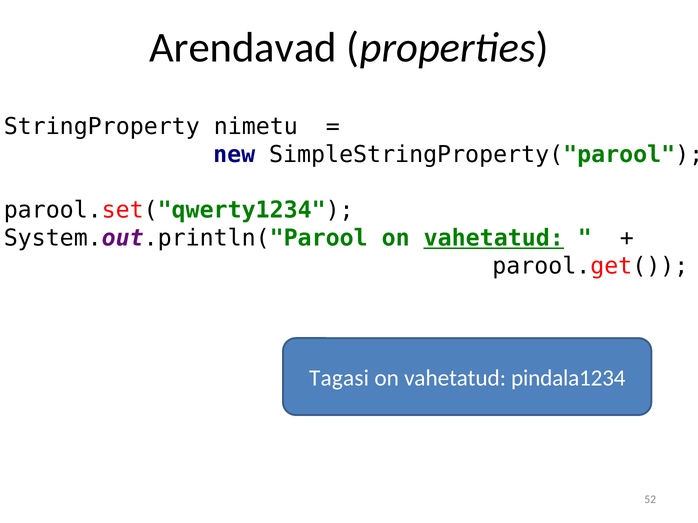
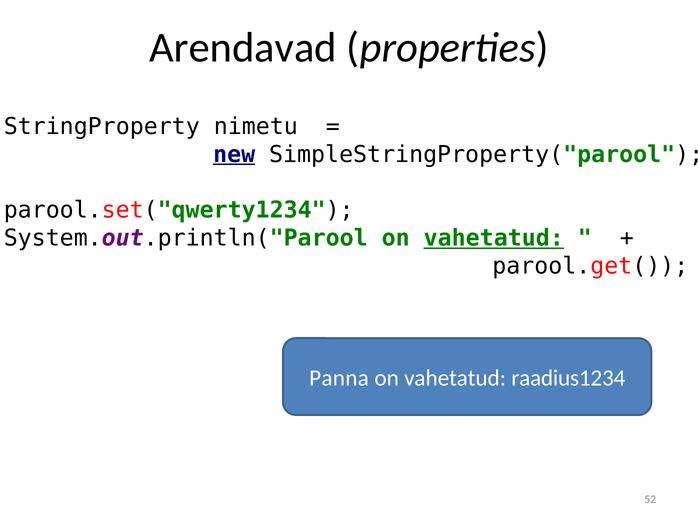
new underline: none -> present (234, 155)
Tagasi: Tagasi -> Panna (339, 379)
pindala1234: pindala1234 -> raadius1234 (568, 379)
